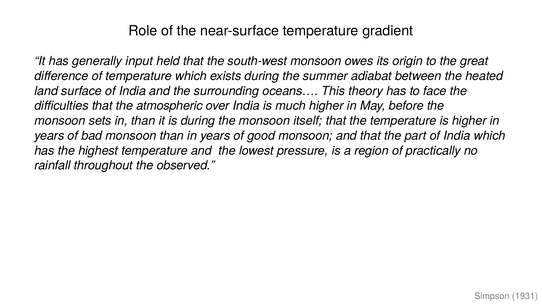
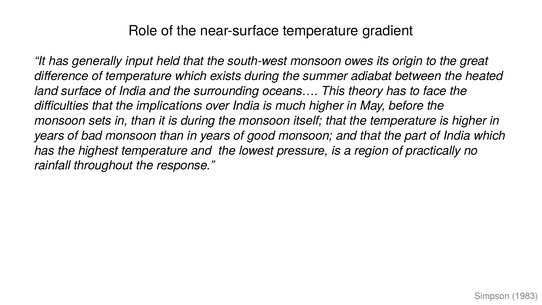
atmospheric: atmospheric -> implications (169, 106)
observed: observed -> response (186, 165)
1931: 1931 -> 1983 (525, 296)
